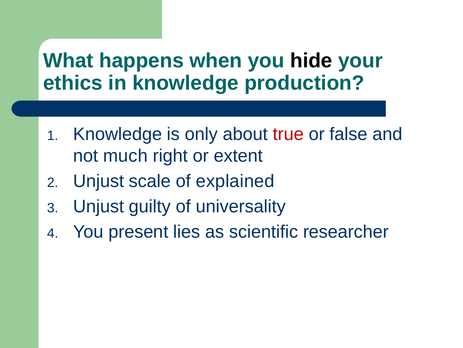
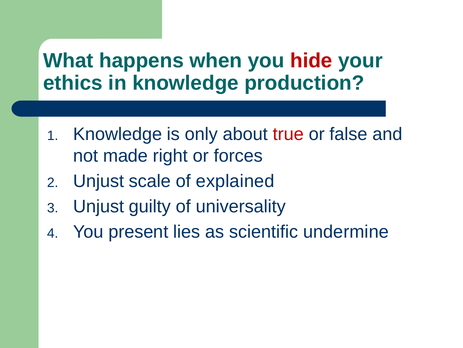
hide colour: black -> red (311, 61)
much: much -> made (126, 156)
extent: extent -> forces (238, 156)
researcher: researcher -> undermine (346, 231)
